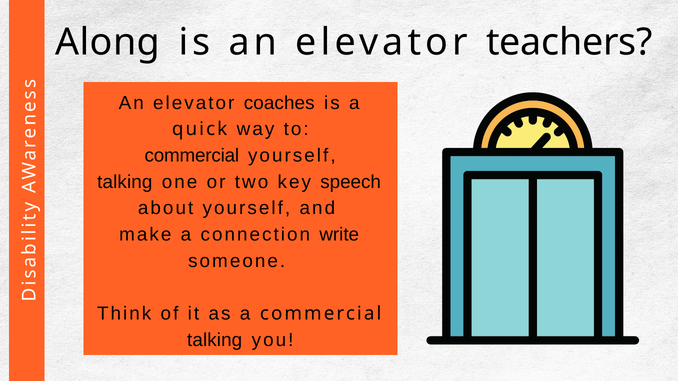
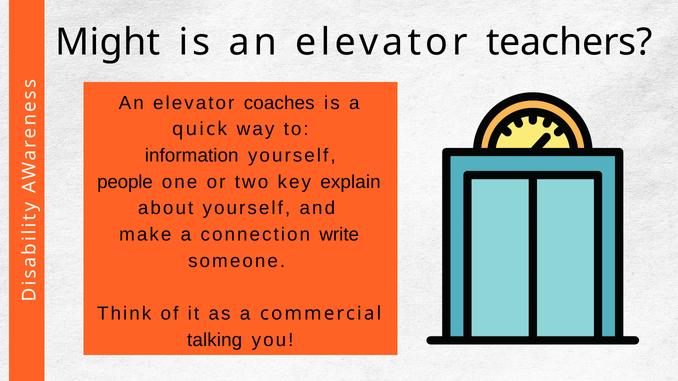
Along: Along -> Might (108, 42)
commercial: commercial -> information (192, 156)
talking: talking -> people (125, 182)
speech: speech -> explain (351, 182)
